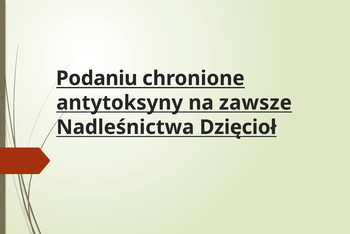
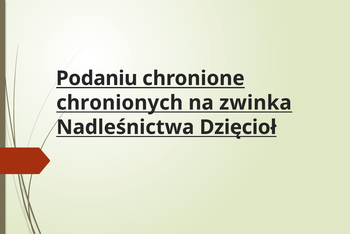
antytoksyny: antytoksyny -> chronionych (120, 103)
zawsze: zawsze -> zwinka (255, 103)
